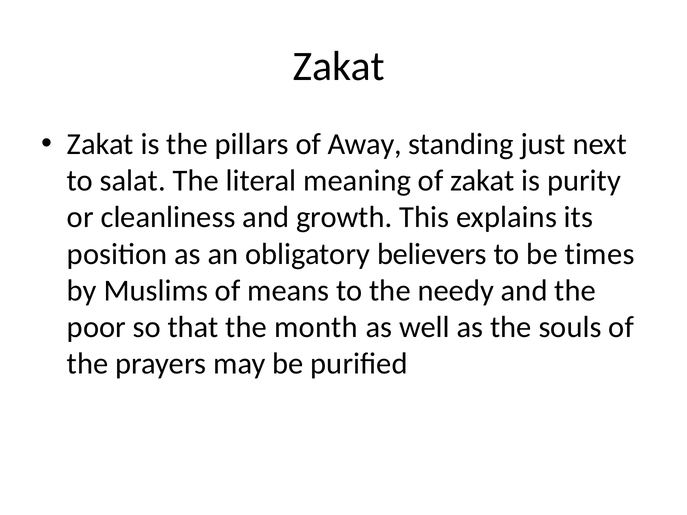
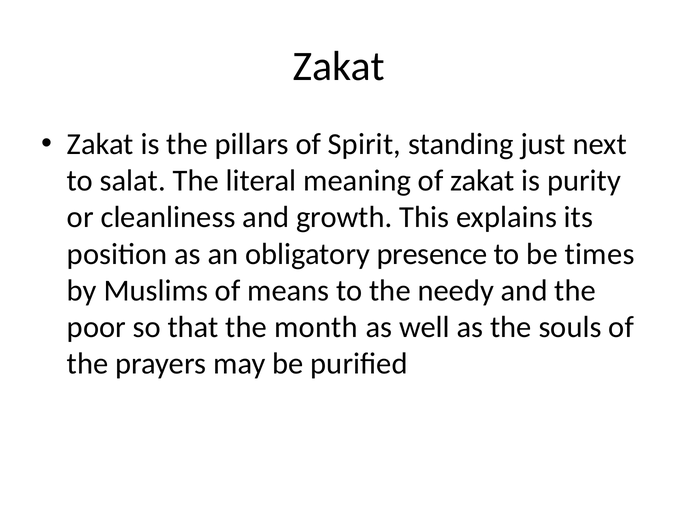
Away: Away -> Spirit (364, 144)
believers: believers -> presence (432, 254)
